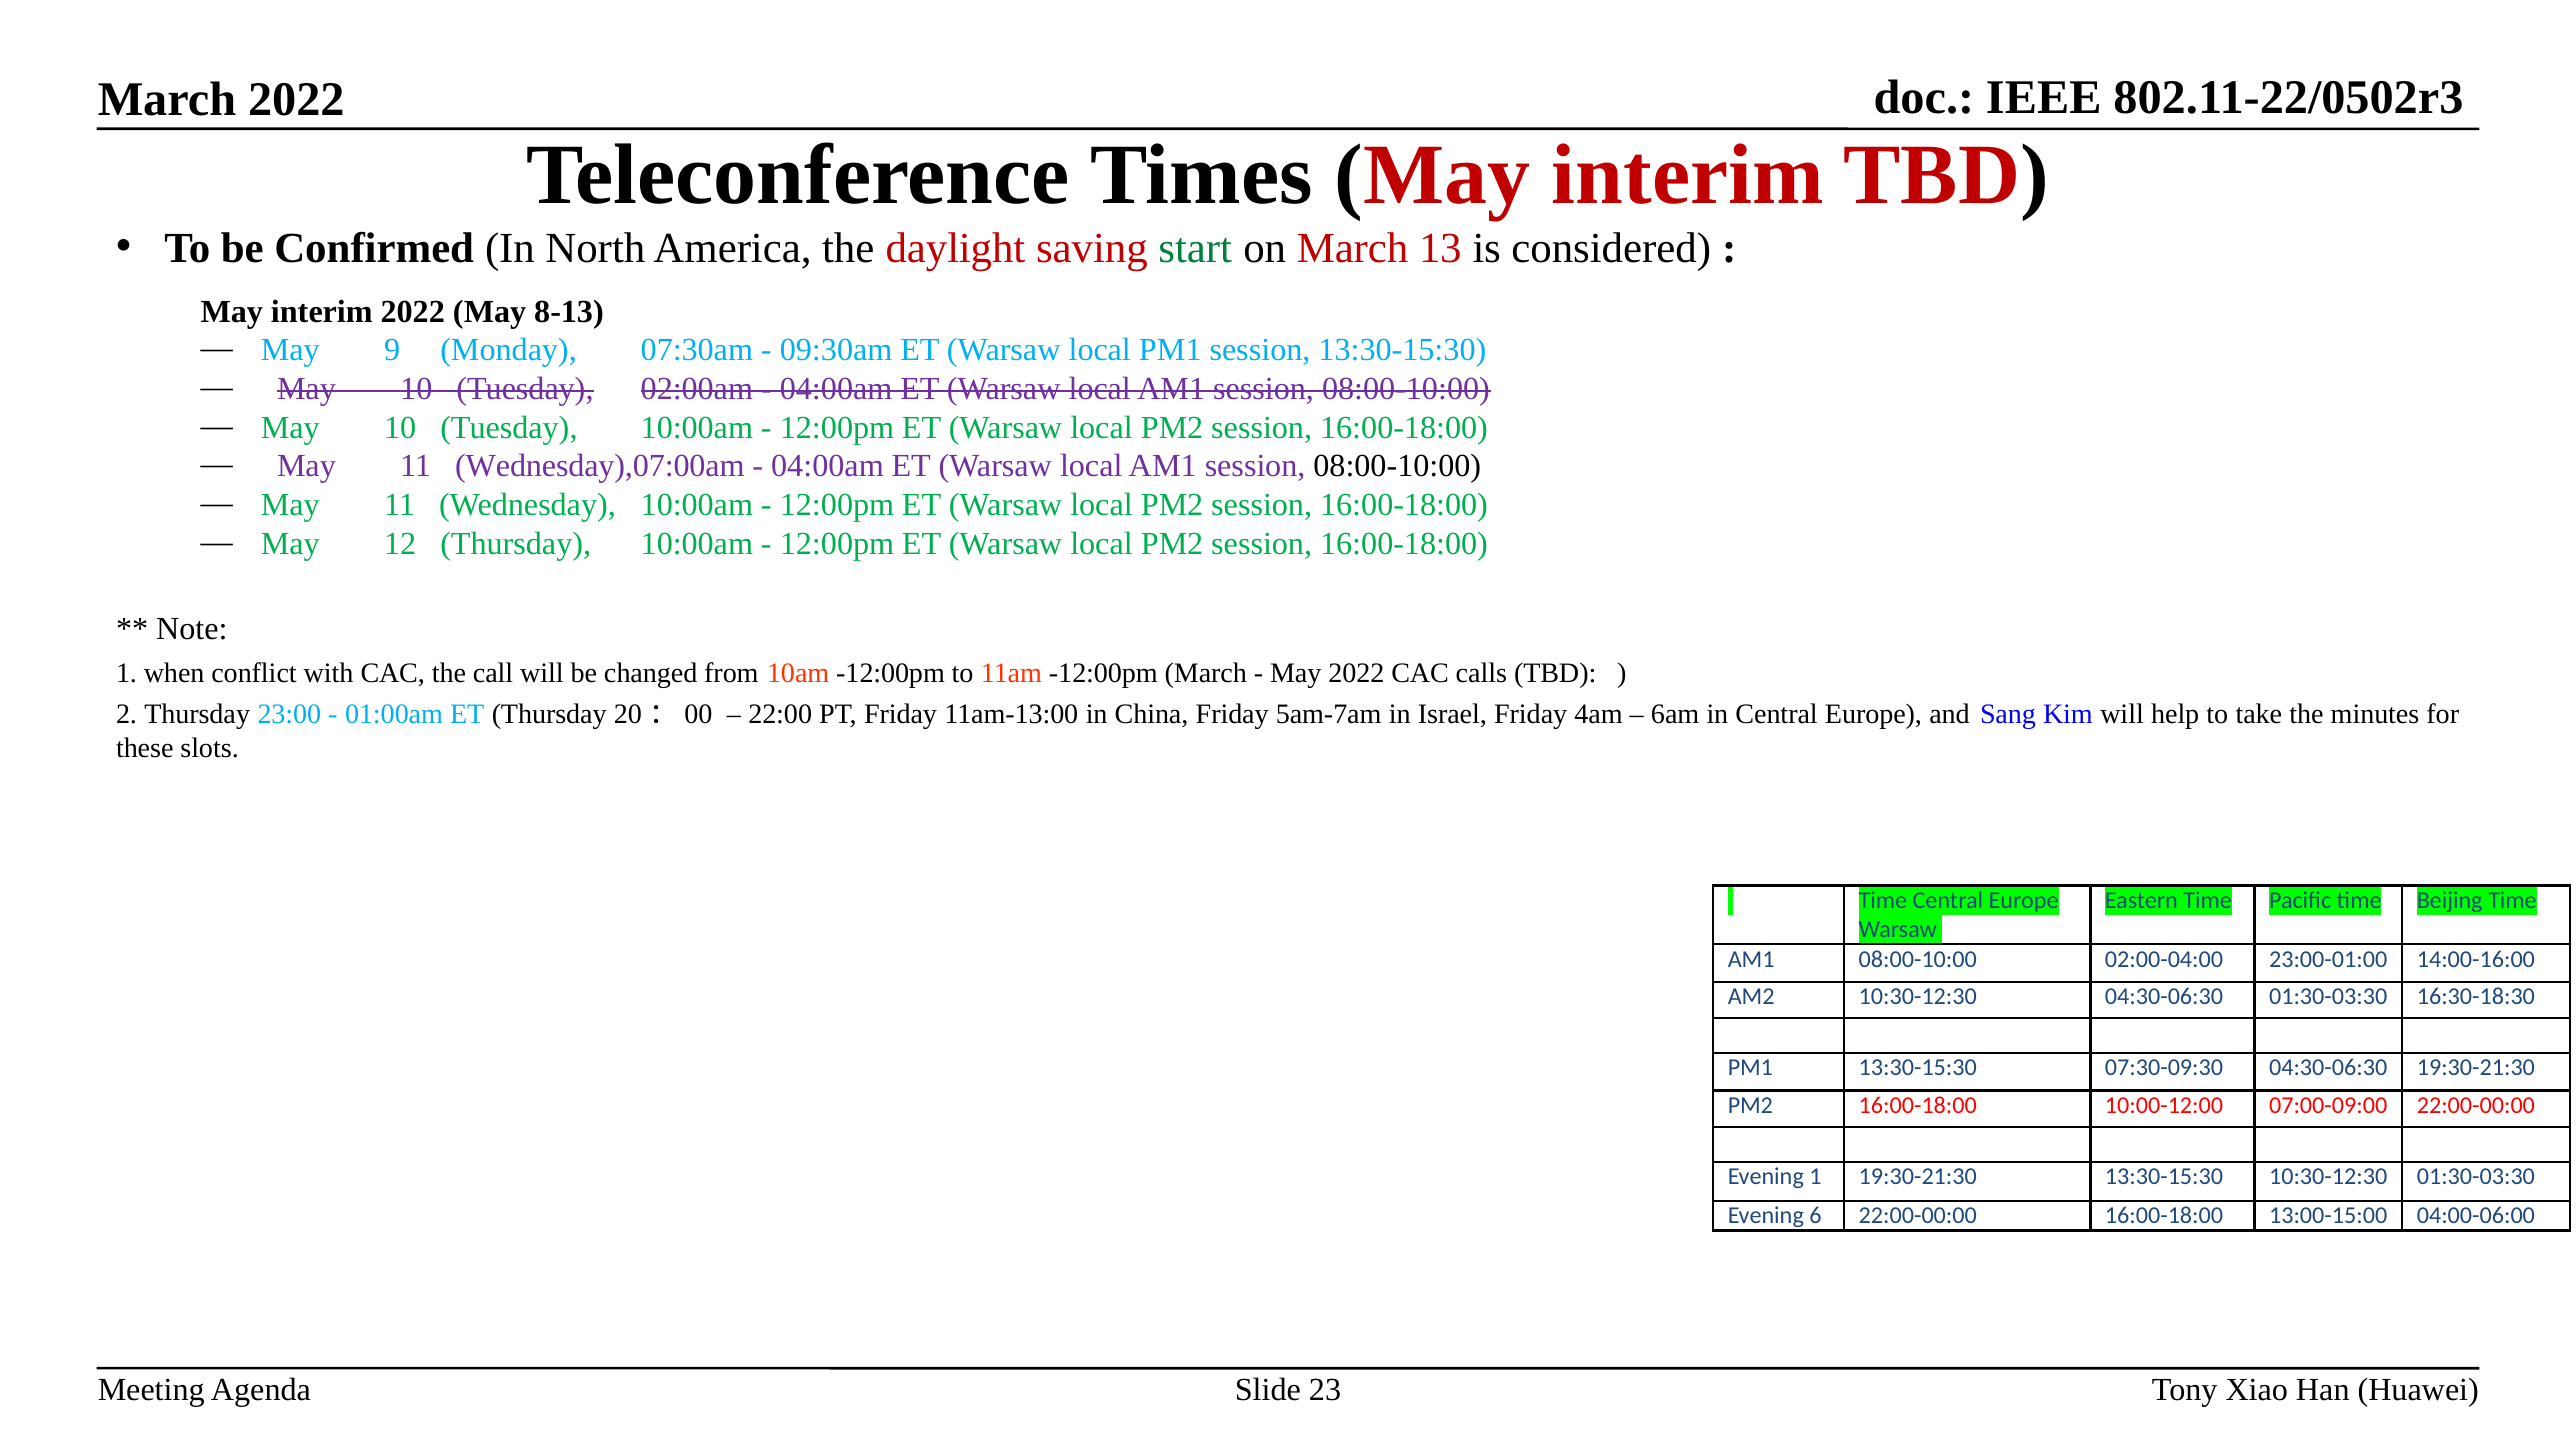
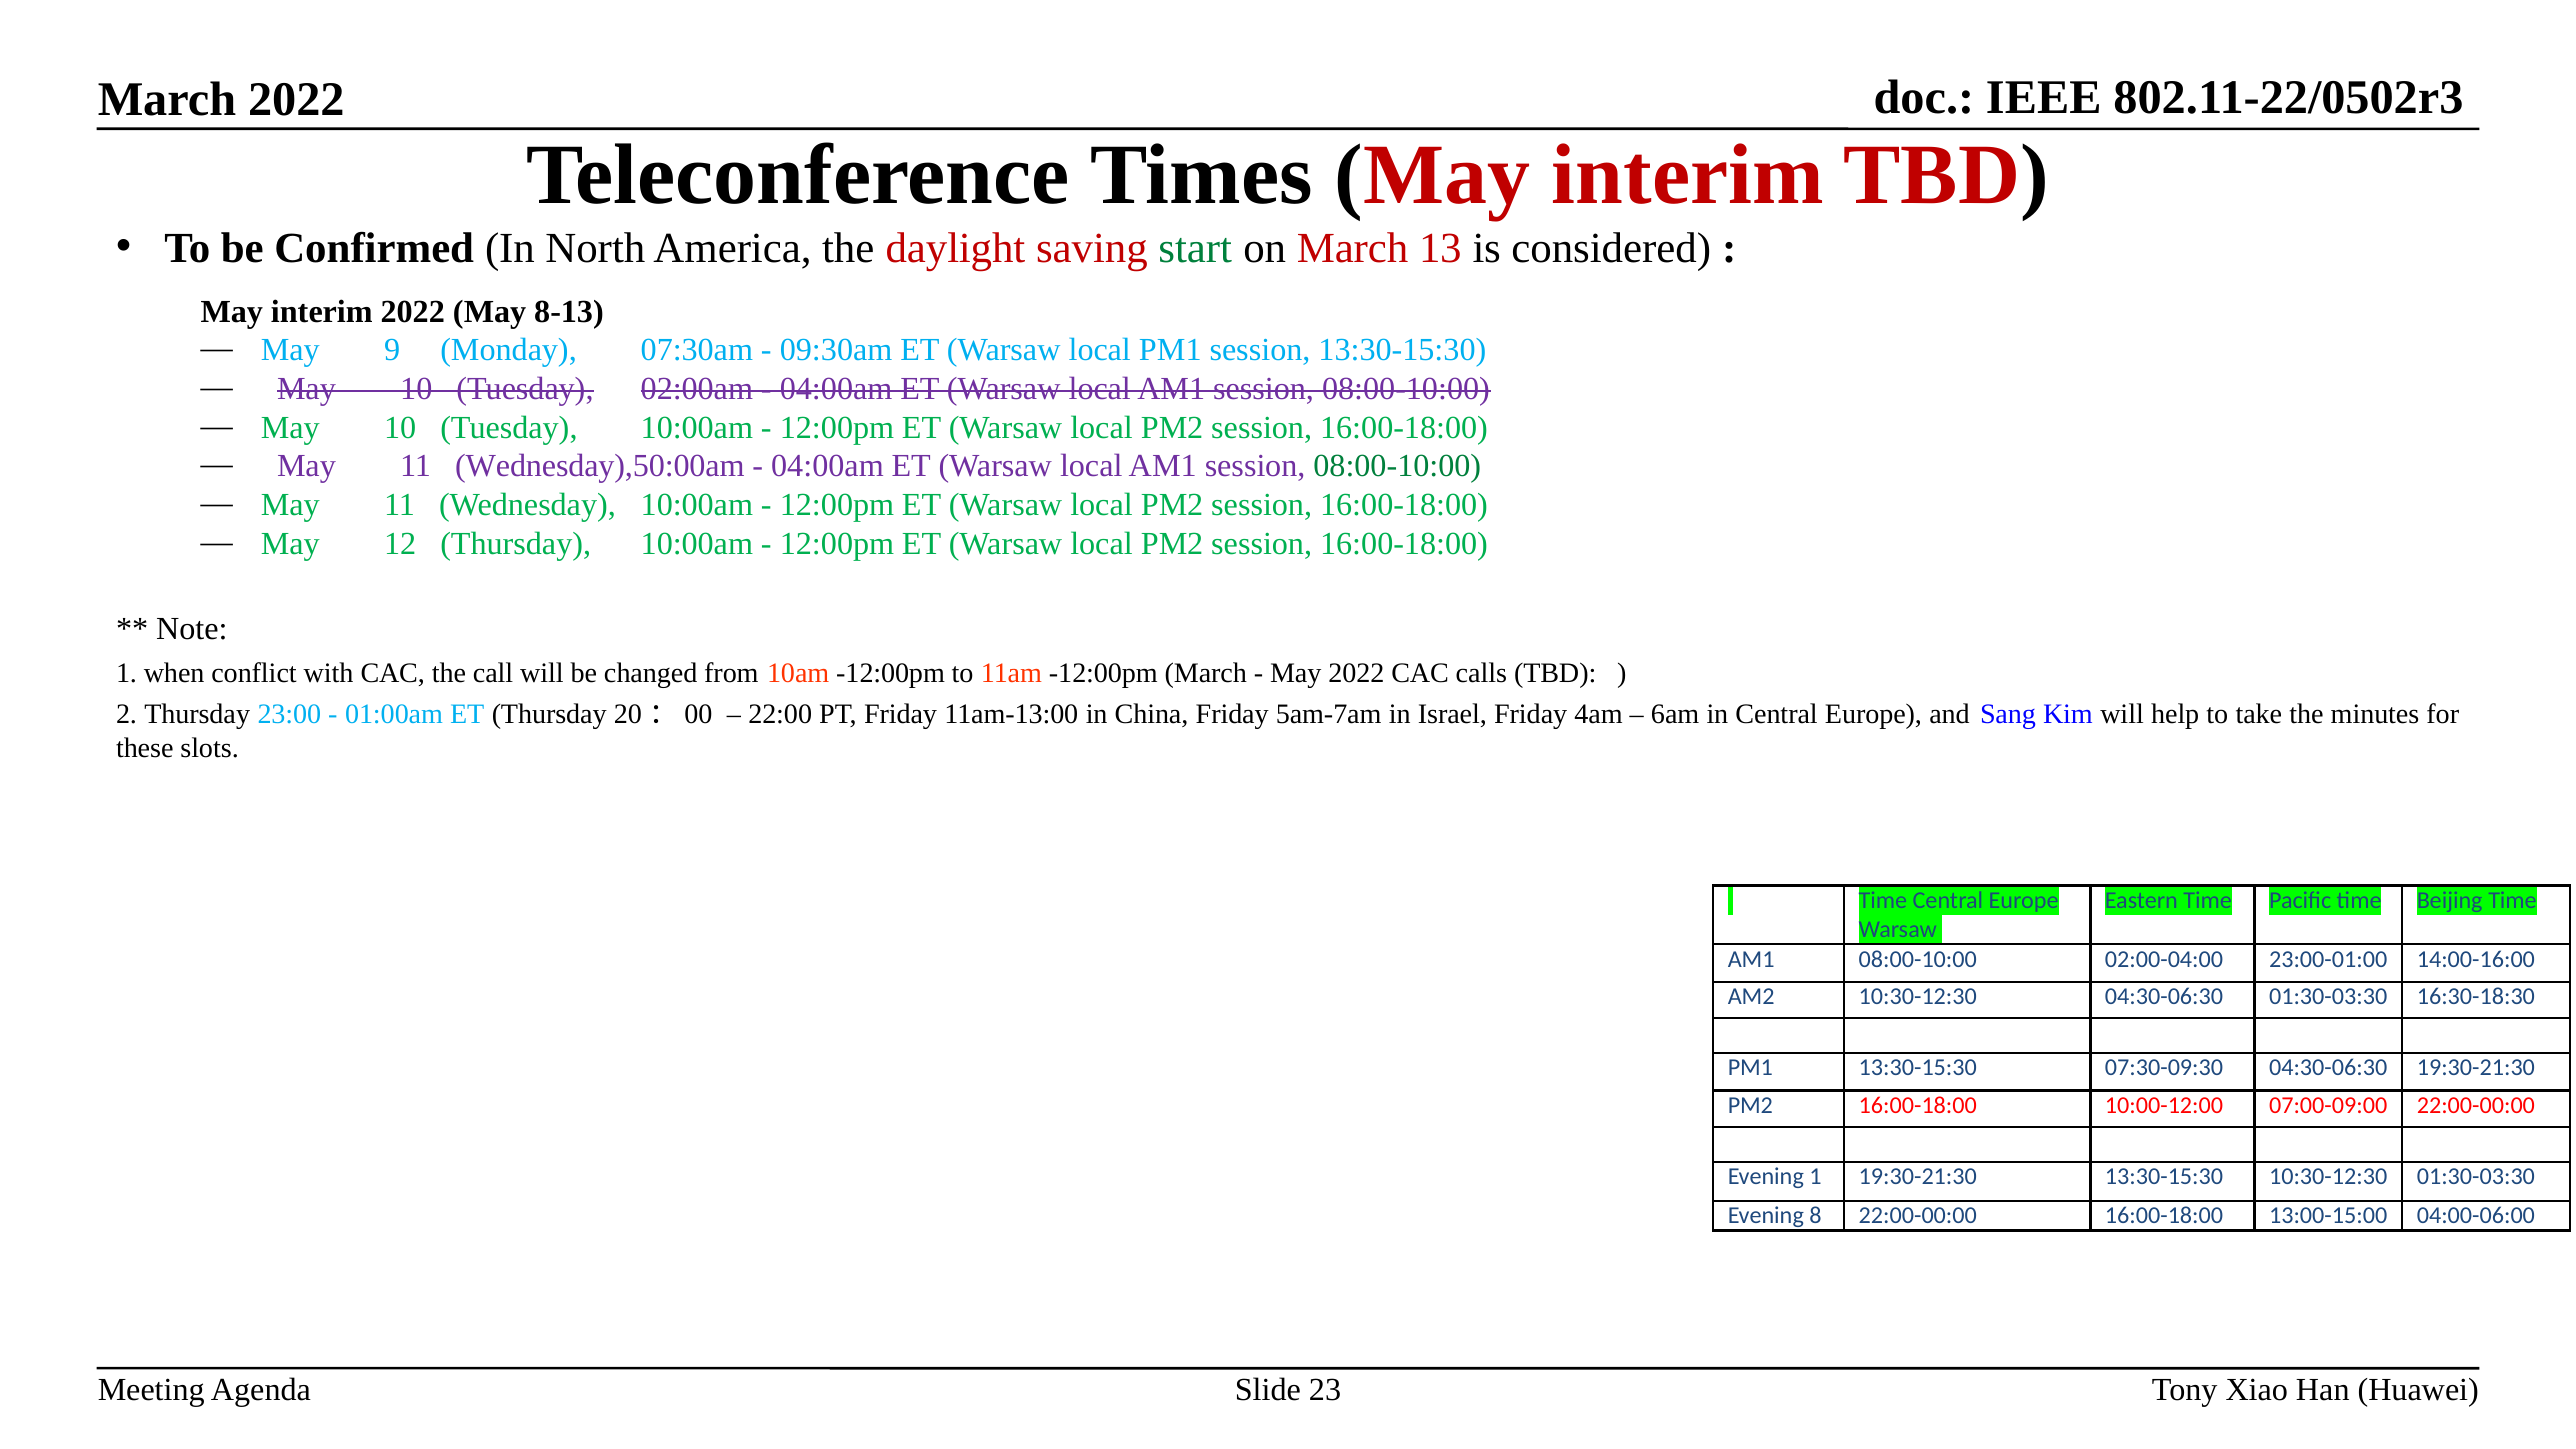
Wednesday),07:00am: Wednesday),07:00am -> Wednesday),50:00am (600, 466)
08:00-10:00 colour: black -> green (1397, 466)
6: 6 -> 8 (1815, 1216)
